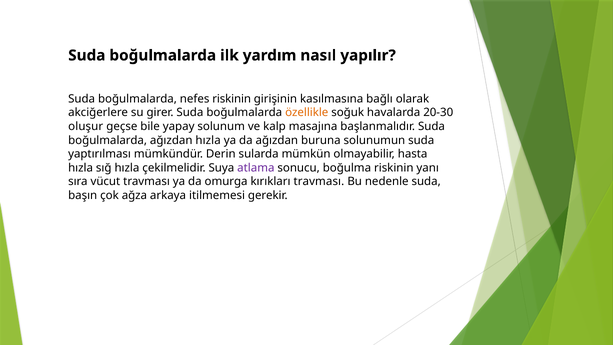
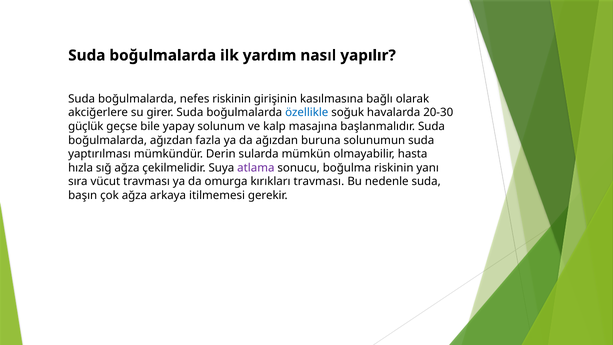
özellikle colour: orange -> blue (307, 113)
oluşur: oluşur -> güçlük (86, 126)
ağızdan hızla: hızla -> fazla (208, 140)
sığ hızla: hızla -> ağza (127, 168)
